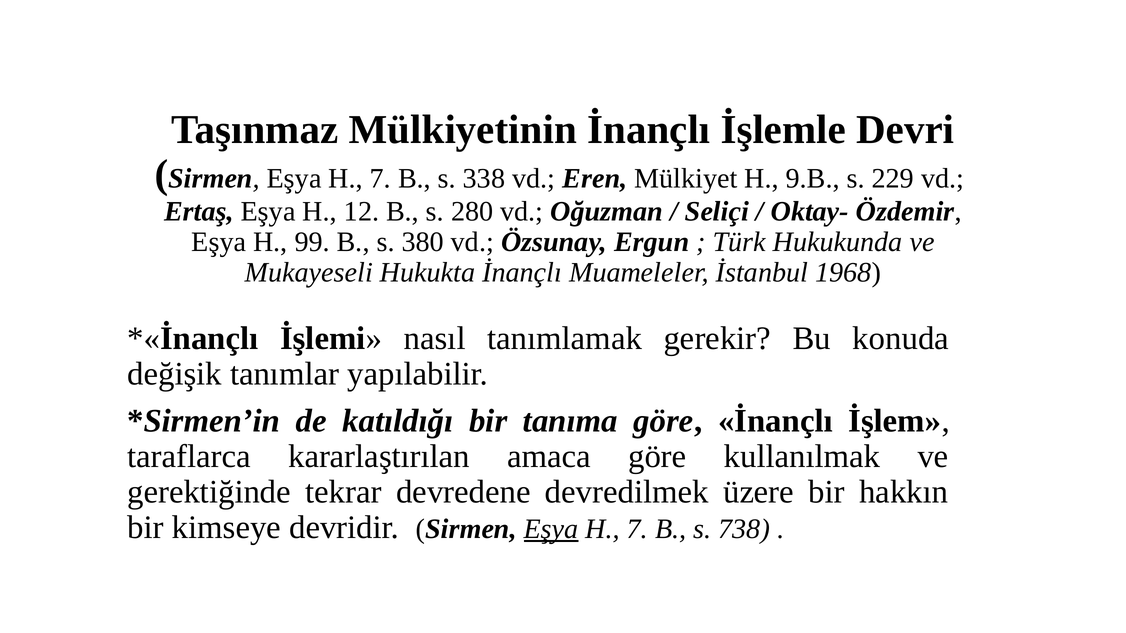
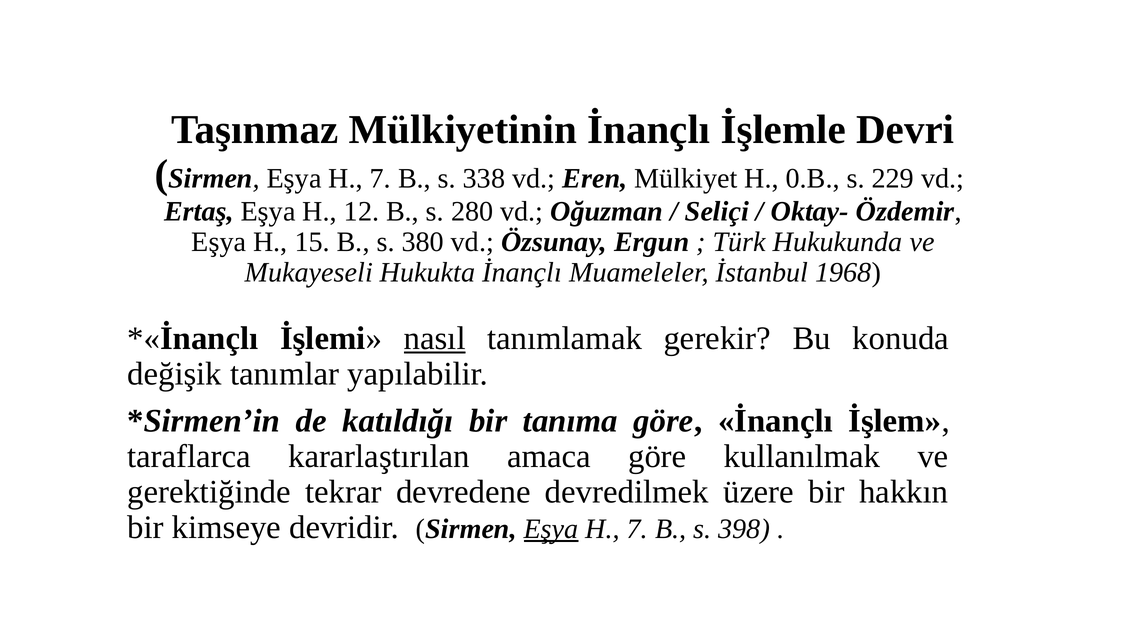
9.B: 9.B -> 0.B (813, 178)
99: 99 -> 15 (312, 242)
nasıl underline: none -> present (435, 338)
738: 738 -> 398 (744, 529)
